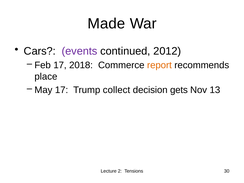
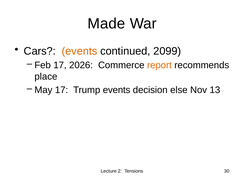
events colour: purple -> orange (80, 51)
2012: 2012 -> 2099 (167, 51)
2018: 2018 -> 2026 (81, 65)
Trump collect: collect -> events (117, 90)
gets: gets -> else (179, 90)
